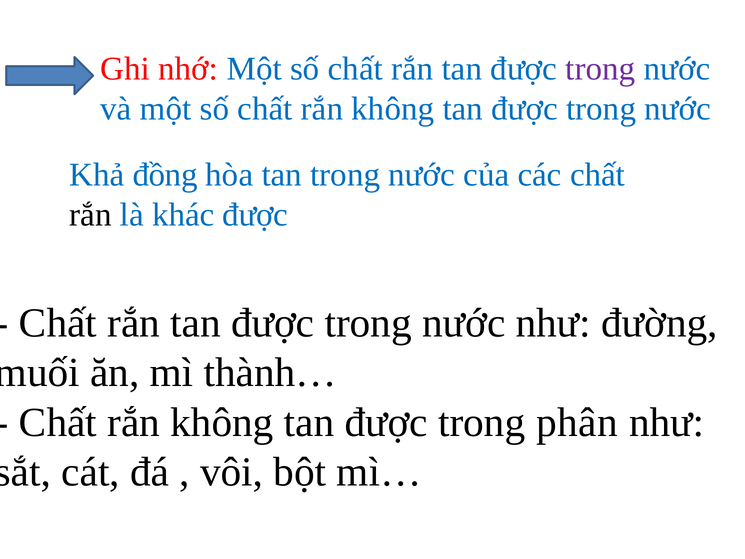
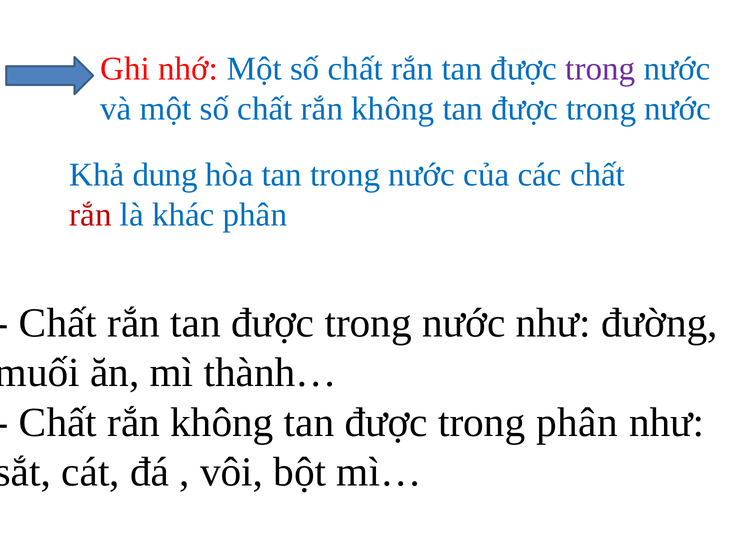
đồng: đồng -> dung (165, 175)
rắn colour: black -> red (91, 215)
khác được: được -> phân (255, 215)
